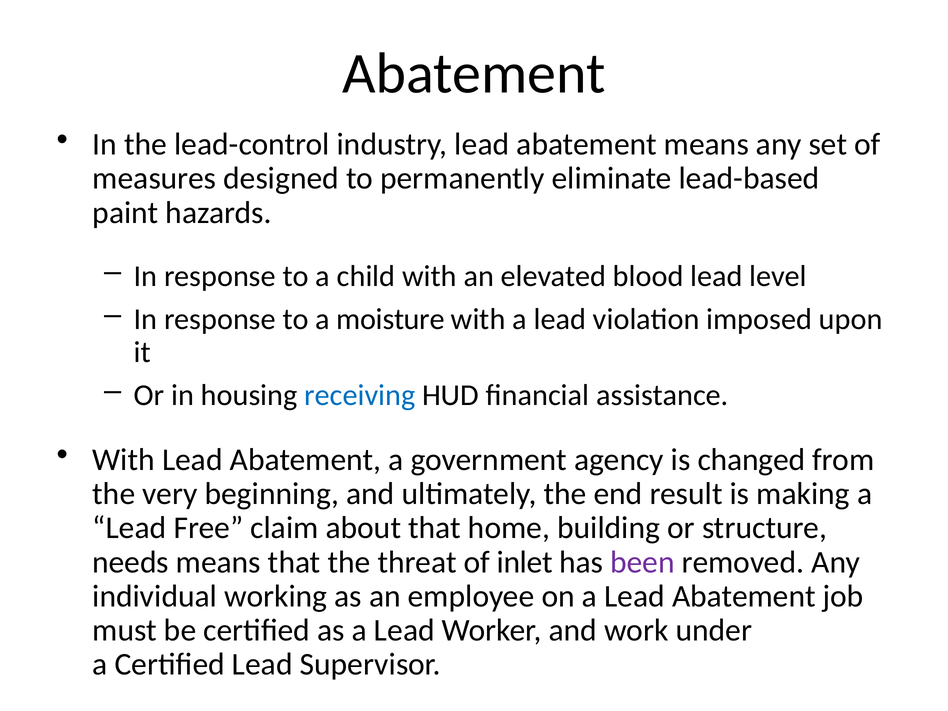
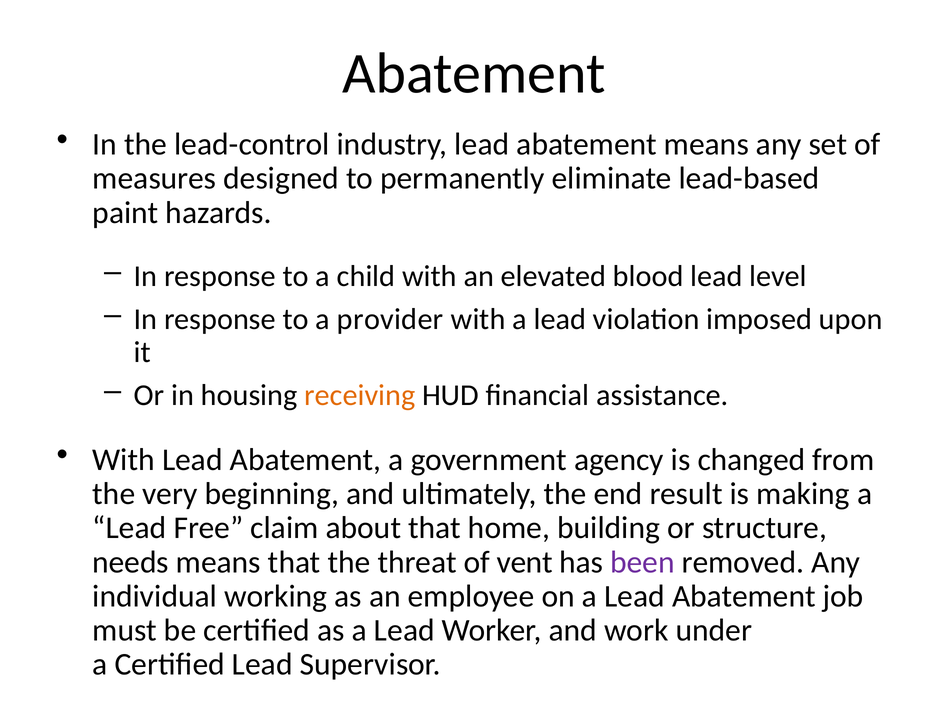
moisture: moisture -> provider (390, 319)
receiving colour: blue -> orange (360, 395)
inlet: inlet -> vent (525, 562)
